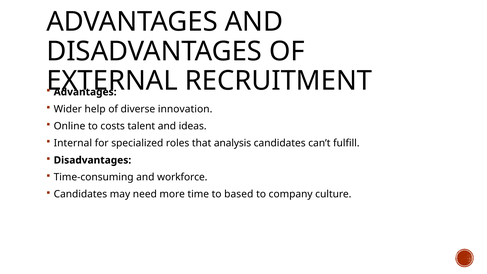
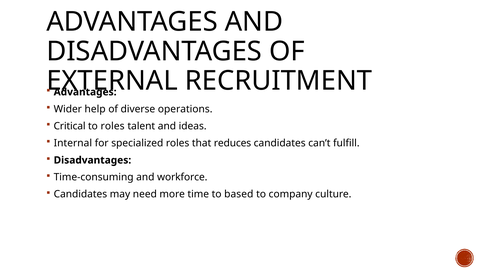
innovation: innovation -> operations (185, 109)
Online: Online -> Critical (70, 126)
to costs: costs -> roles (113, 126)
analysis: analysis -> reduces (233, 143)
